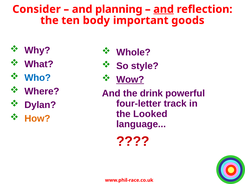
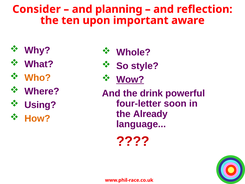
and underline: present -> none (164, 9)
body: body -> upon (96, 20)
goods: goods -> aware (188, 20)
Who colour: blue -> orange (38, 78)
track: track -> soon (175, 103)
Dylan: Dylan -> Using (40, 105)
Looked: Looked -> Already (150, 114)
